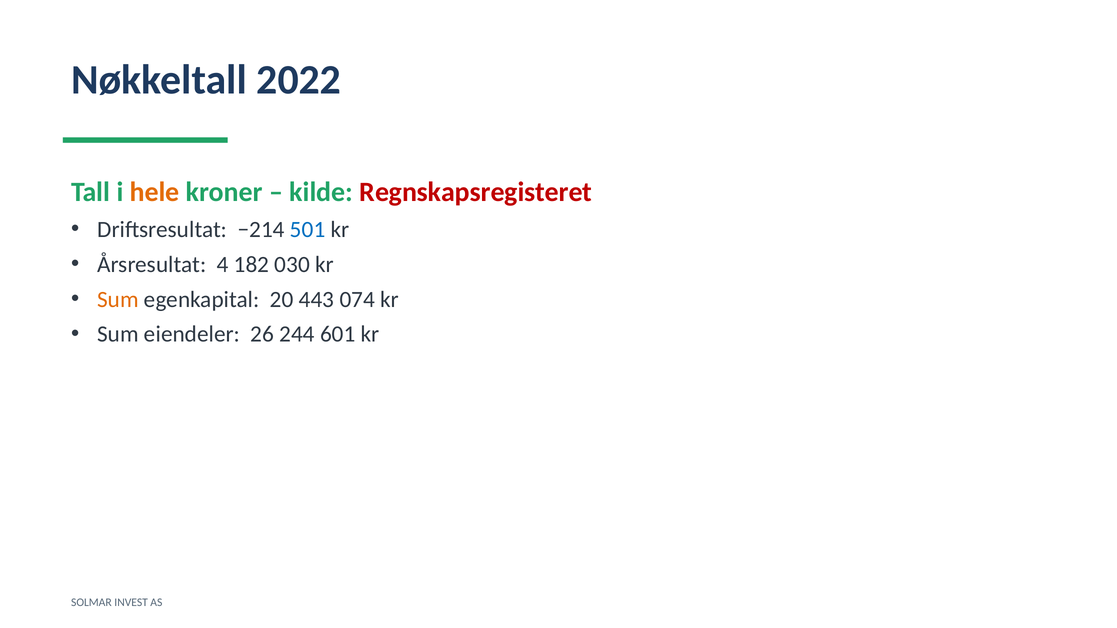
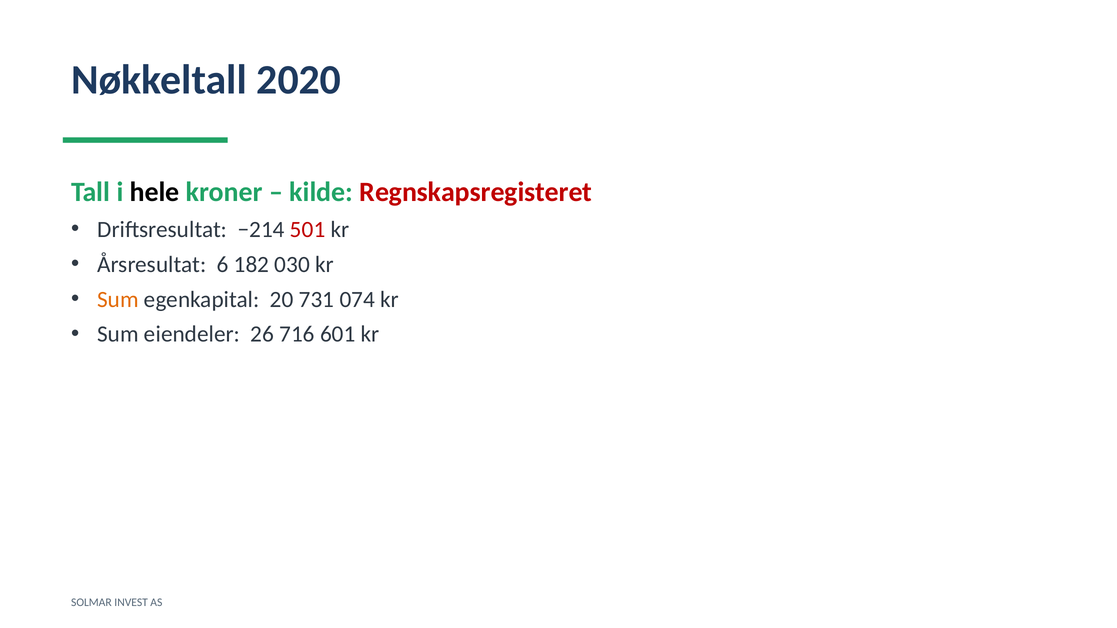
2022: 2022 -> 2020 (299, 80)
hele colour: orange -> black (155, 192)
501 colour: blue -> red (308, 230)
4: 4 -> 6 (223, 265)
443: 443 -> 731 (317, 300)
244: 244 -> 716 (297, 334)
